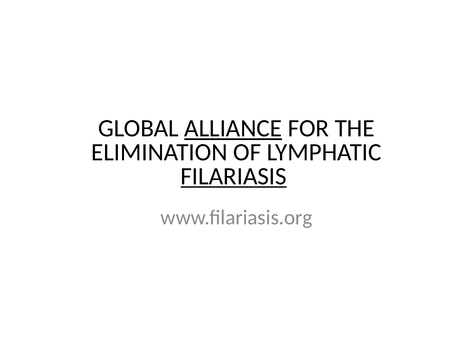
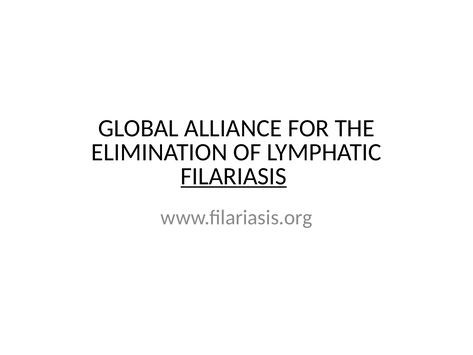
ALLIANCE underline: present -> none (233, 128)
